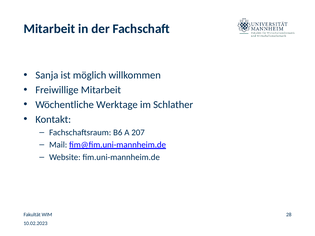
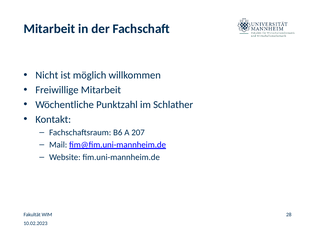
Sanja: Sanja -> Nicht (47, 75)
Werktage: Werktage -> Punktzahl (117, 105)
